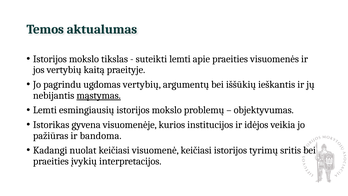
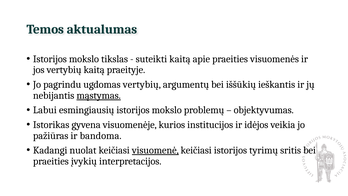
suteikti lemti: lemti -> kaitą (180, 59)
Lemti: Lemti -> Labui (45, 110)
visuomenė underline: none -> present (155, 150)
